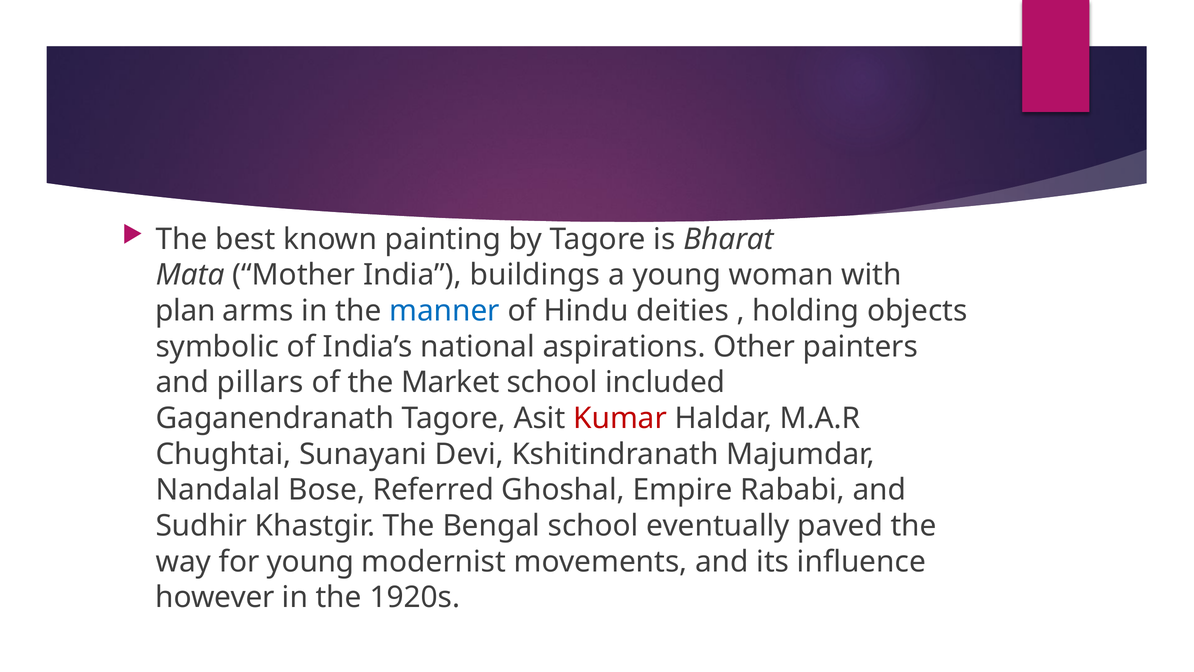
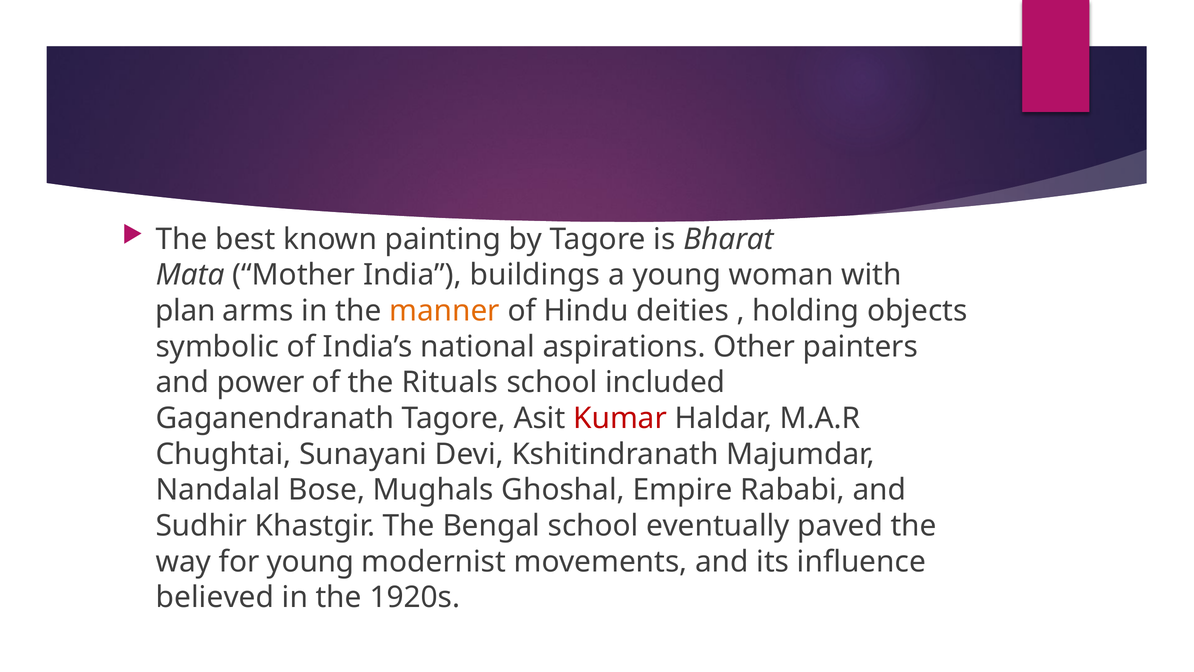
manner colour: blue -> orange (444, 311)
pillars: pillars -> power (260, 382)
Market: Market -> Rituals (450, 382)
Referred: Referred -> Mughals (433, 490)
however: however -> believed (215, 597)
